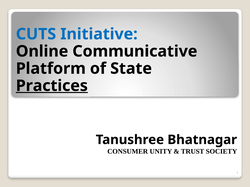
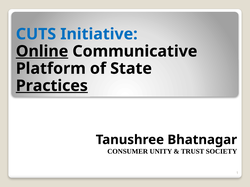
Online underline: none -> present (42, 51)
